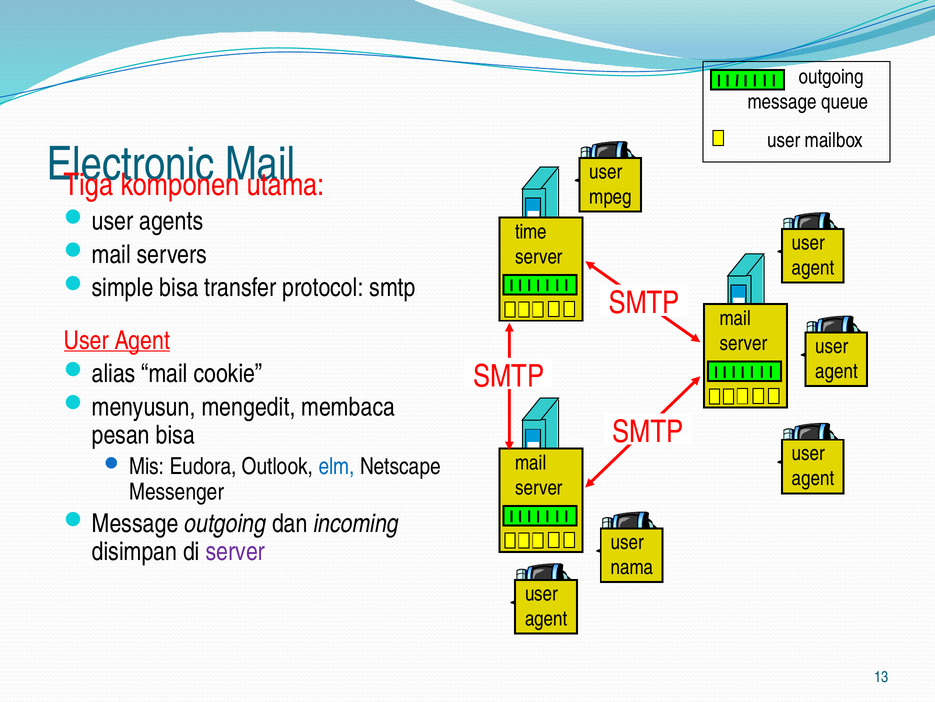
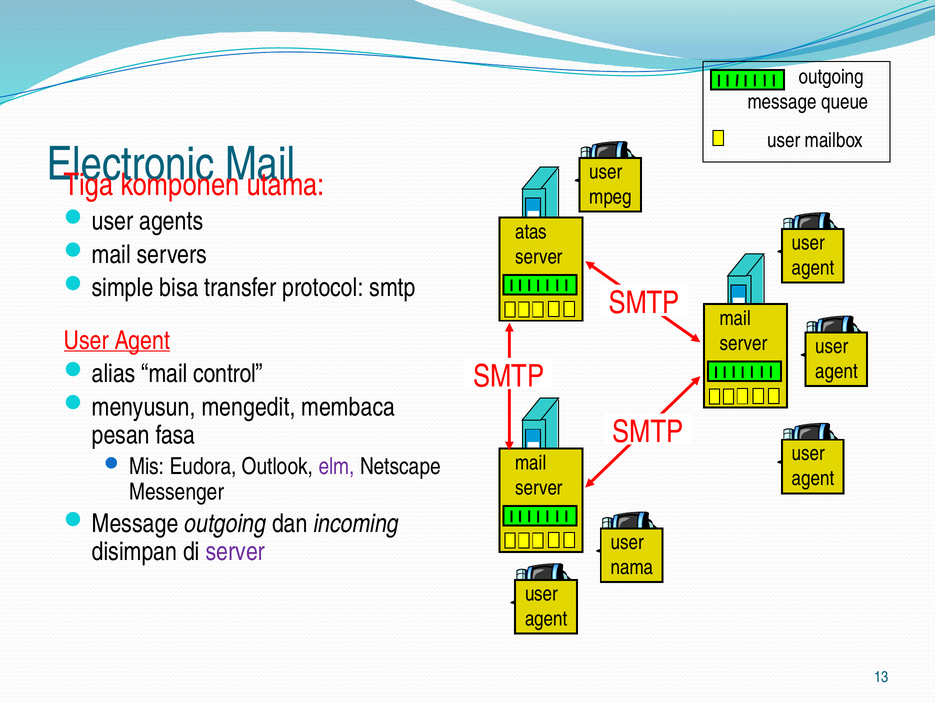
time: time -> atas (531, 232)
cookie: cookie -> control (228, 373)
pesan bisa: bisa -> fasa (175, 435)
elm colour: blue -> purple (337, 466)
